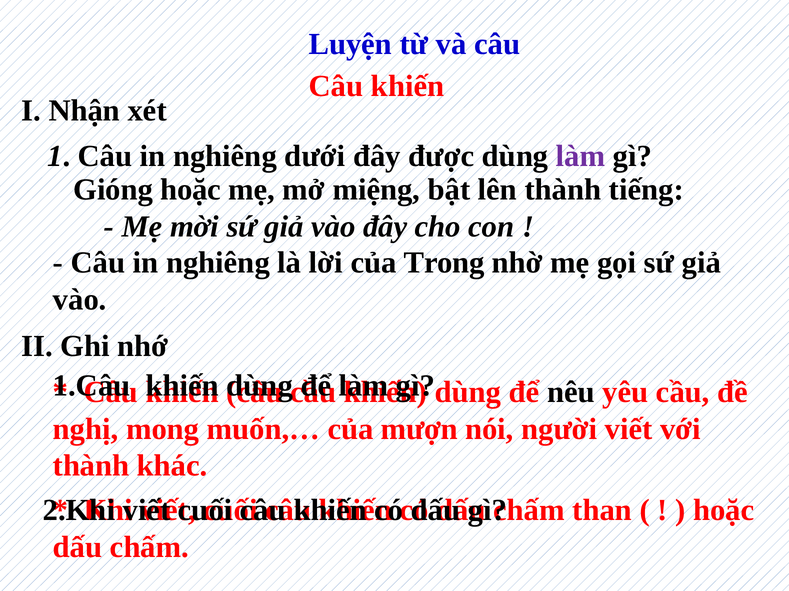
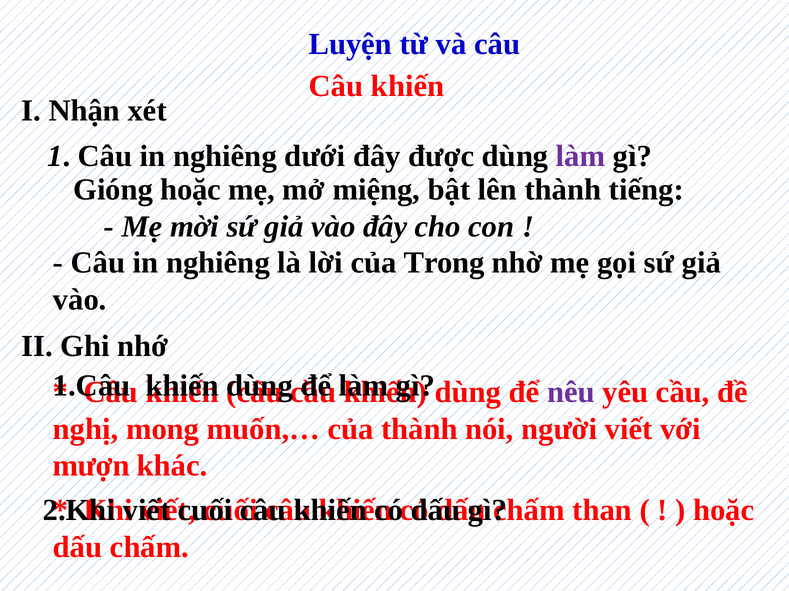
nêu colour: black -> purple (571, 393)
của mượn: mượn -> thành (419, 429)
thành: thành -> mượn (91, 466)
